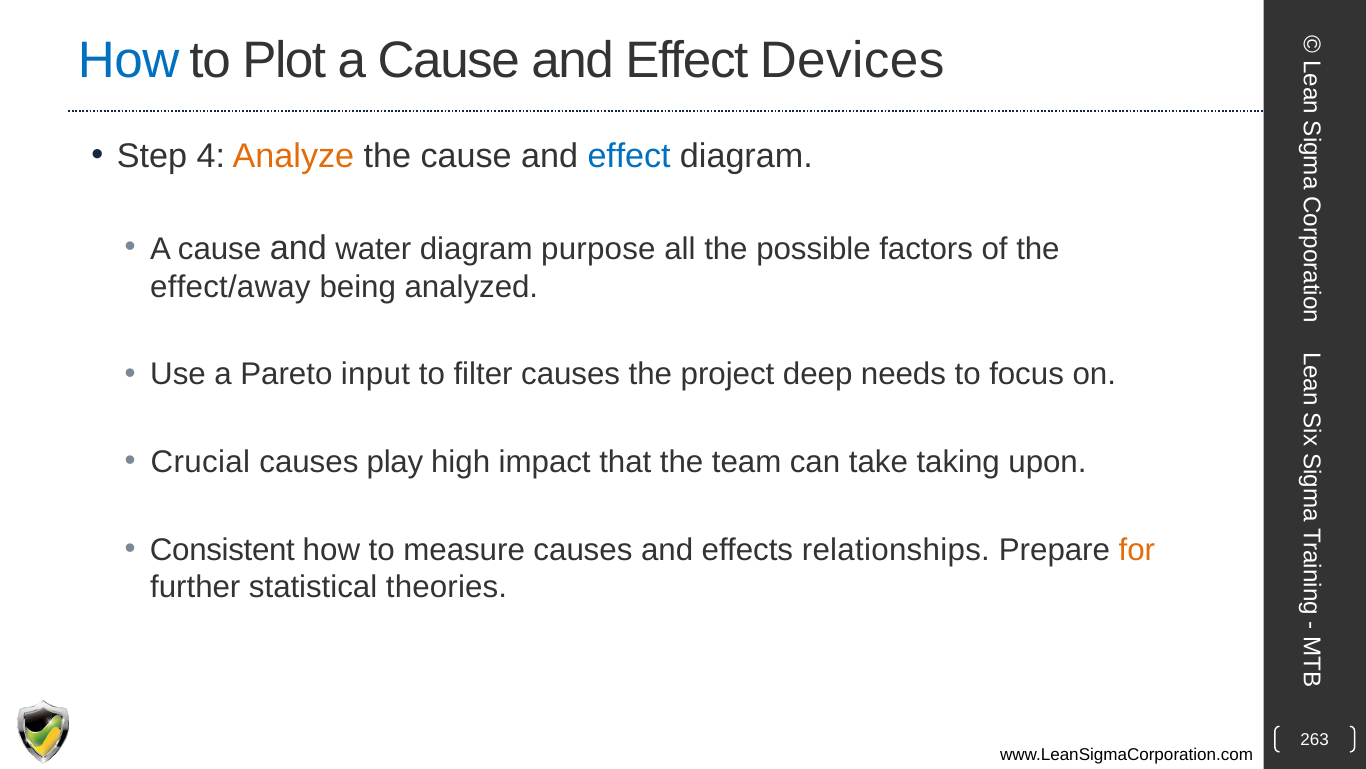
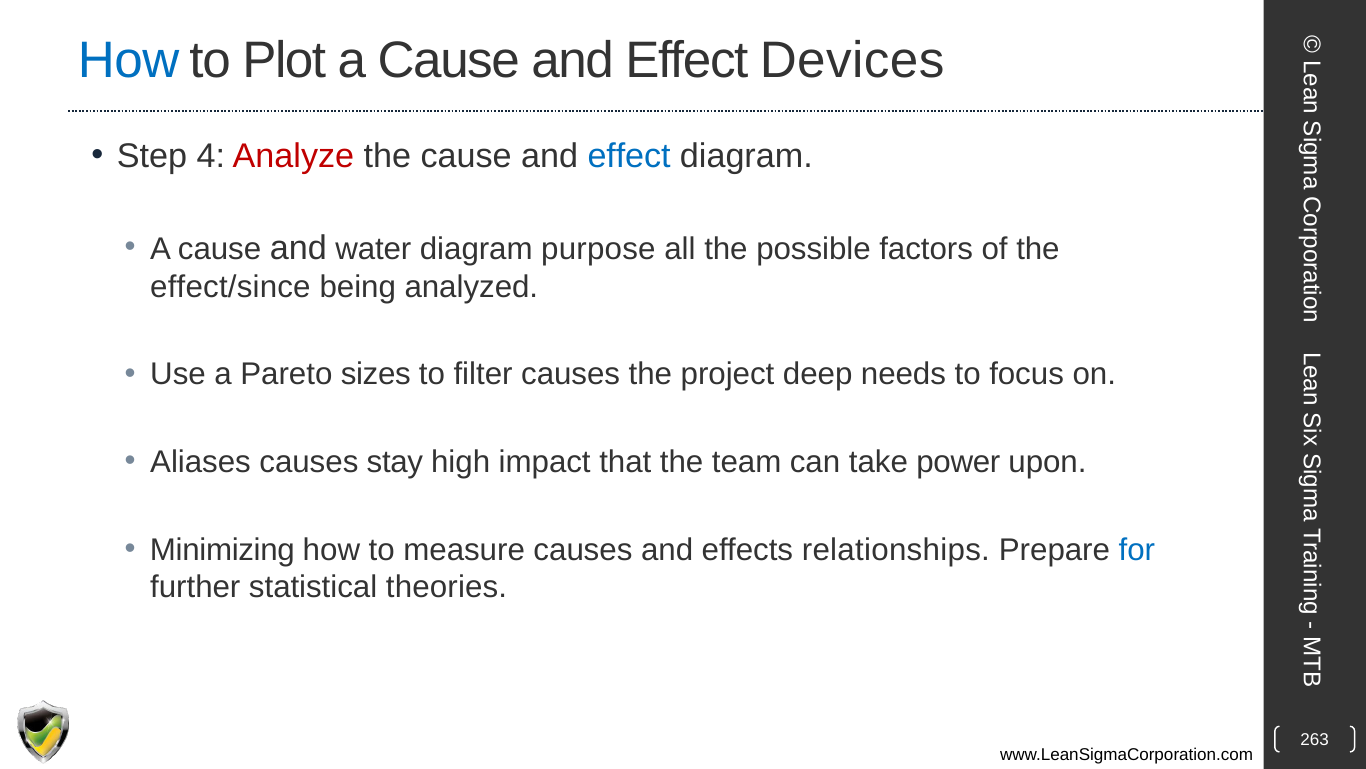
Analyze colour: orange -> red (293, 156)
effect/away: effect/away -> effect/since (230, 287)
input: input -> sizes (376, 374)
Crucial: Crucial -> Aliases (201, 462)
play: play -> stay (395, 462)
taking: taking -> power (958, 462)
Consistent: Consistent -> Minimizing (222, 549)
for colour: orange -> blue (1137, 549)
